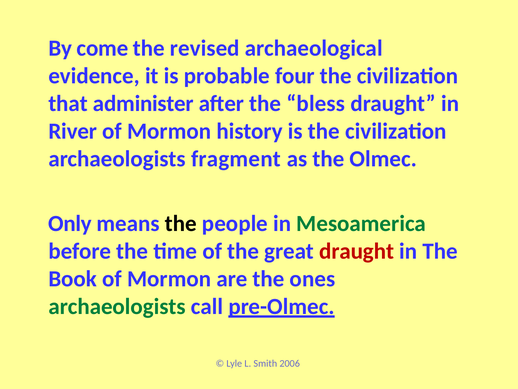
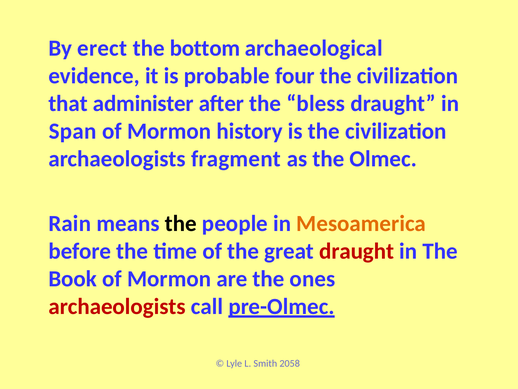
come: come -> erect (102, 48)
revised: revised -> bottom (205, 48)
River: River -> Span (73, 131)
Only: Only -> Rain (70, 223)
Mesoamerica colour: green -> orange (361, 223)
archaeologists colour: green -> red (117, 306)
2006: 2006 -> 2058 (290, 363)
